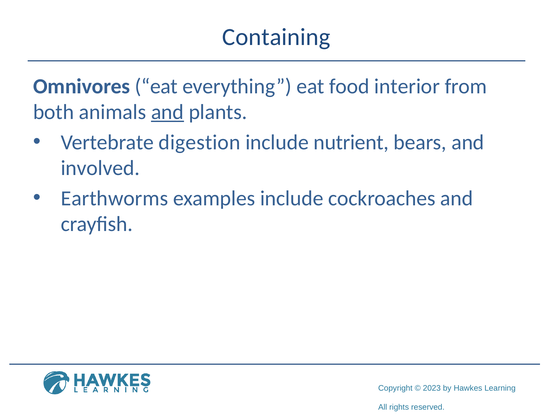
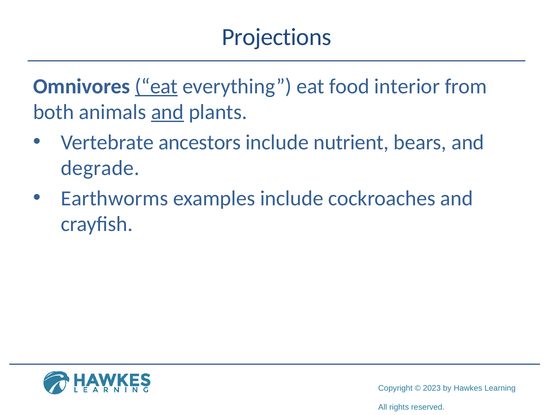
Containing: Containing -> Projections (277, 37)
eat underline: none -> present (156, 86)
digestion: digestion -> ancestors (200, 142)
involved: involved -> degrade (100, 168)
